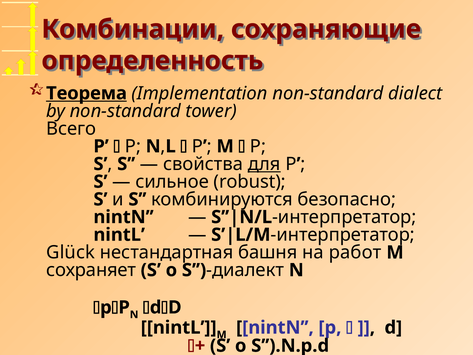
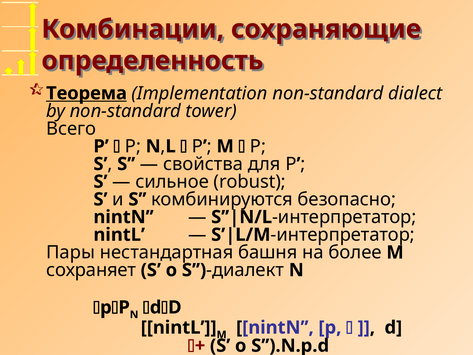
для underline: present -> none (264, 164)
Glück: Glück -> Пары (71, 252)
работ: работ -> более (355, 252)
